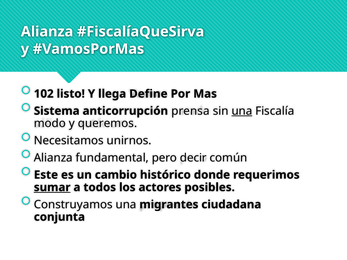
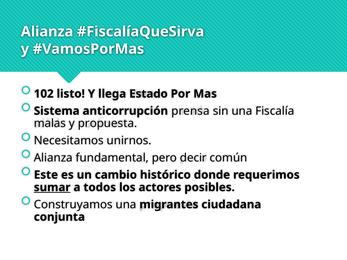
Define: Define -> Estado (148, 94)
una underline: present -> none (242, 111)
modo: modo -> malas (50, 124)
queremos: queremos -> propuesta (108, 124)
